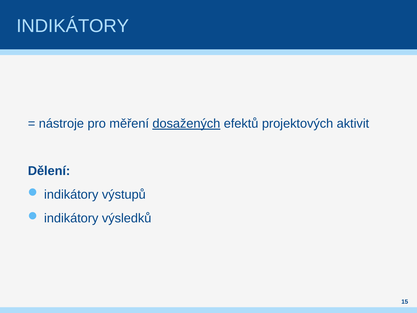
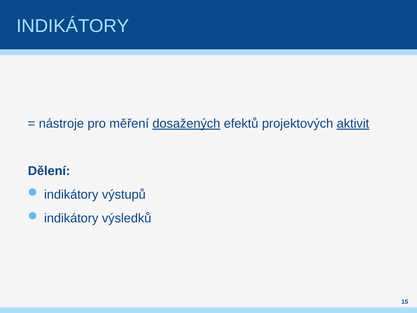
aktivit underline: none -> present (353, 124)
